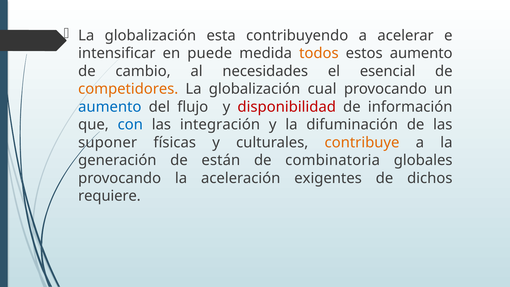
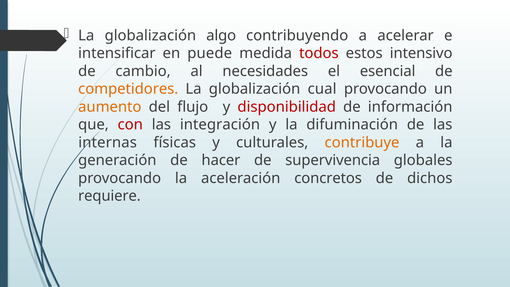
esta: esta -> algo (221, 36)
todos colour: orange -> red (319, 53)
estos aumento: aumento -> intensivo (421, 53)
aumento colour: blue -> orange (110, 107)
con colour: blue -> red (130, 125)
suponer: suponer -> internas (108, 142)
están: están -> hacer (221, 160)
combinatoria: combinatoria -> supervivencia (333, 160)
exigentes: exigentes -> concretos (328, 178)
